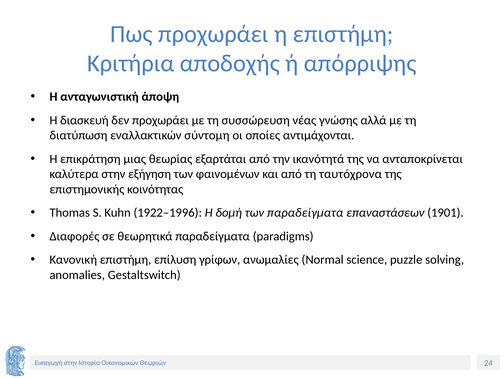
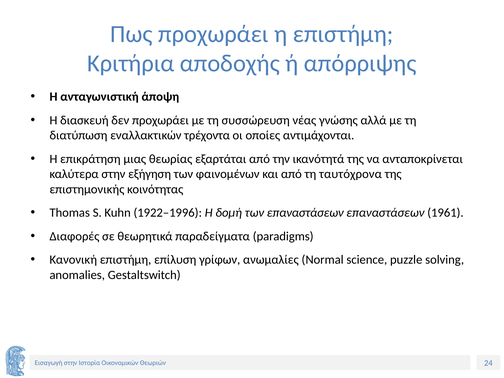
σύντομη: σύντομη -> τρέχοντα (207, 135)
των παραδείγματα: παραδείγματα -> επαναστάσεων (305, 213)
1901: 1901 -> 1961 (445, 213)
